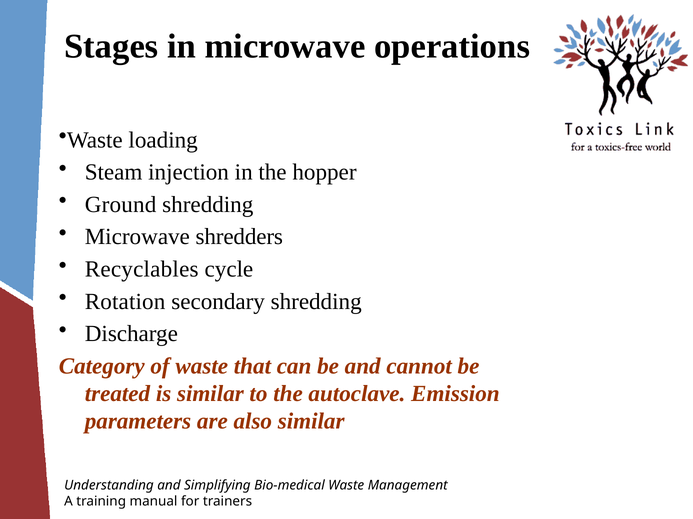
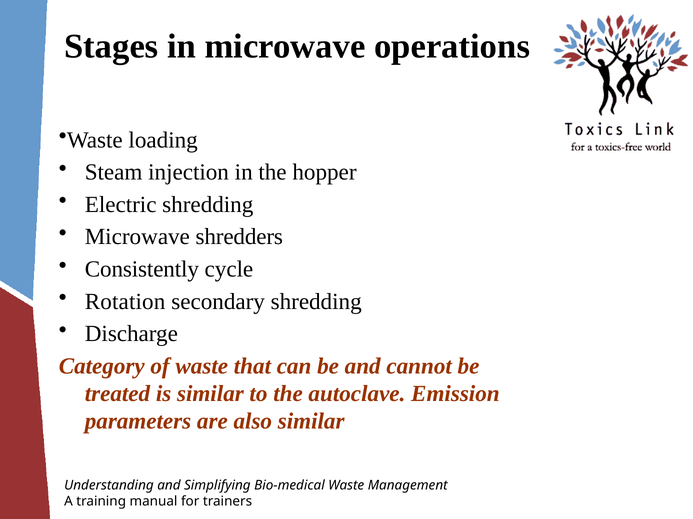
Ground: Ground -> Electric (121, 205)
Recyclables: Recyclables -> Consistently (142, 270)
